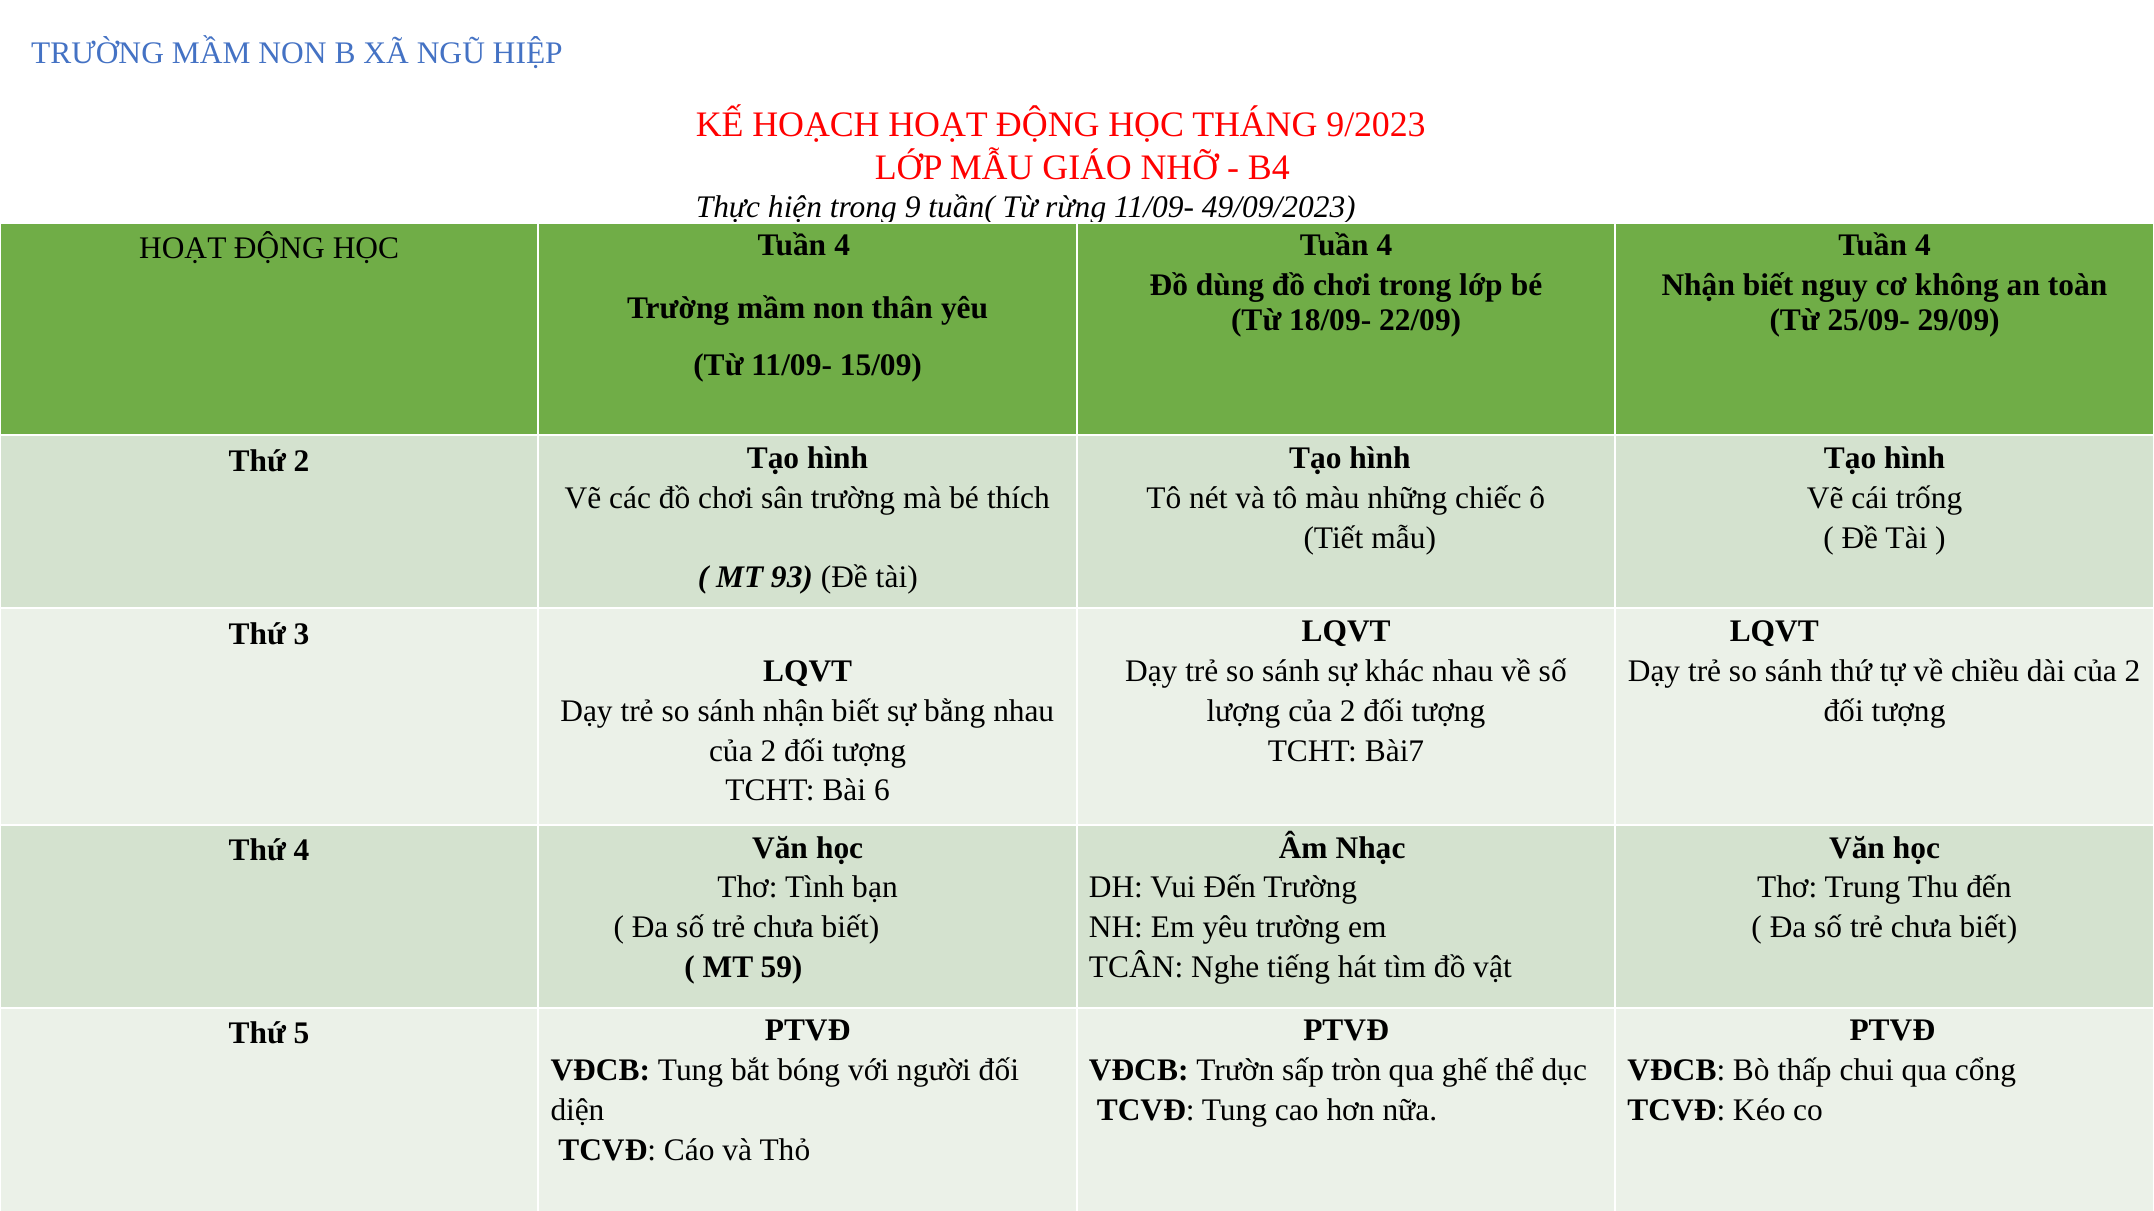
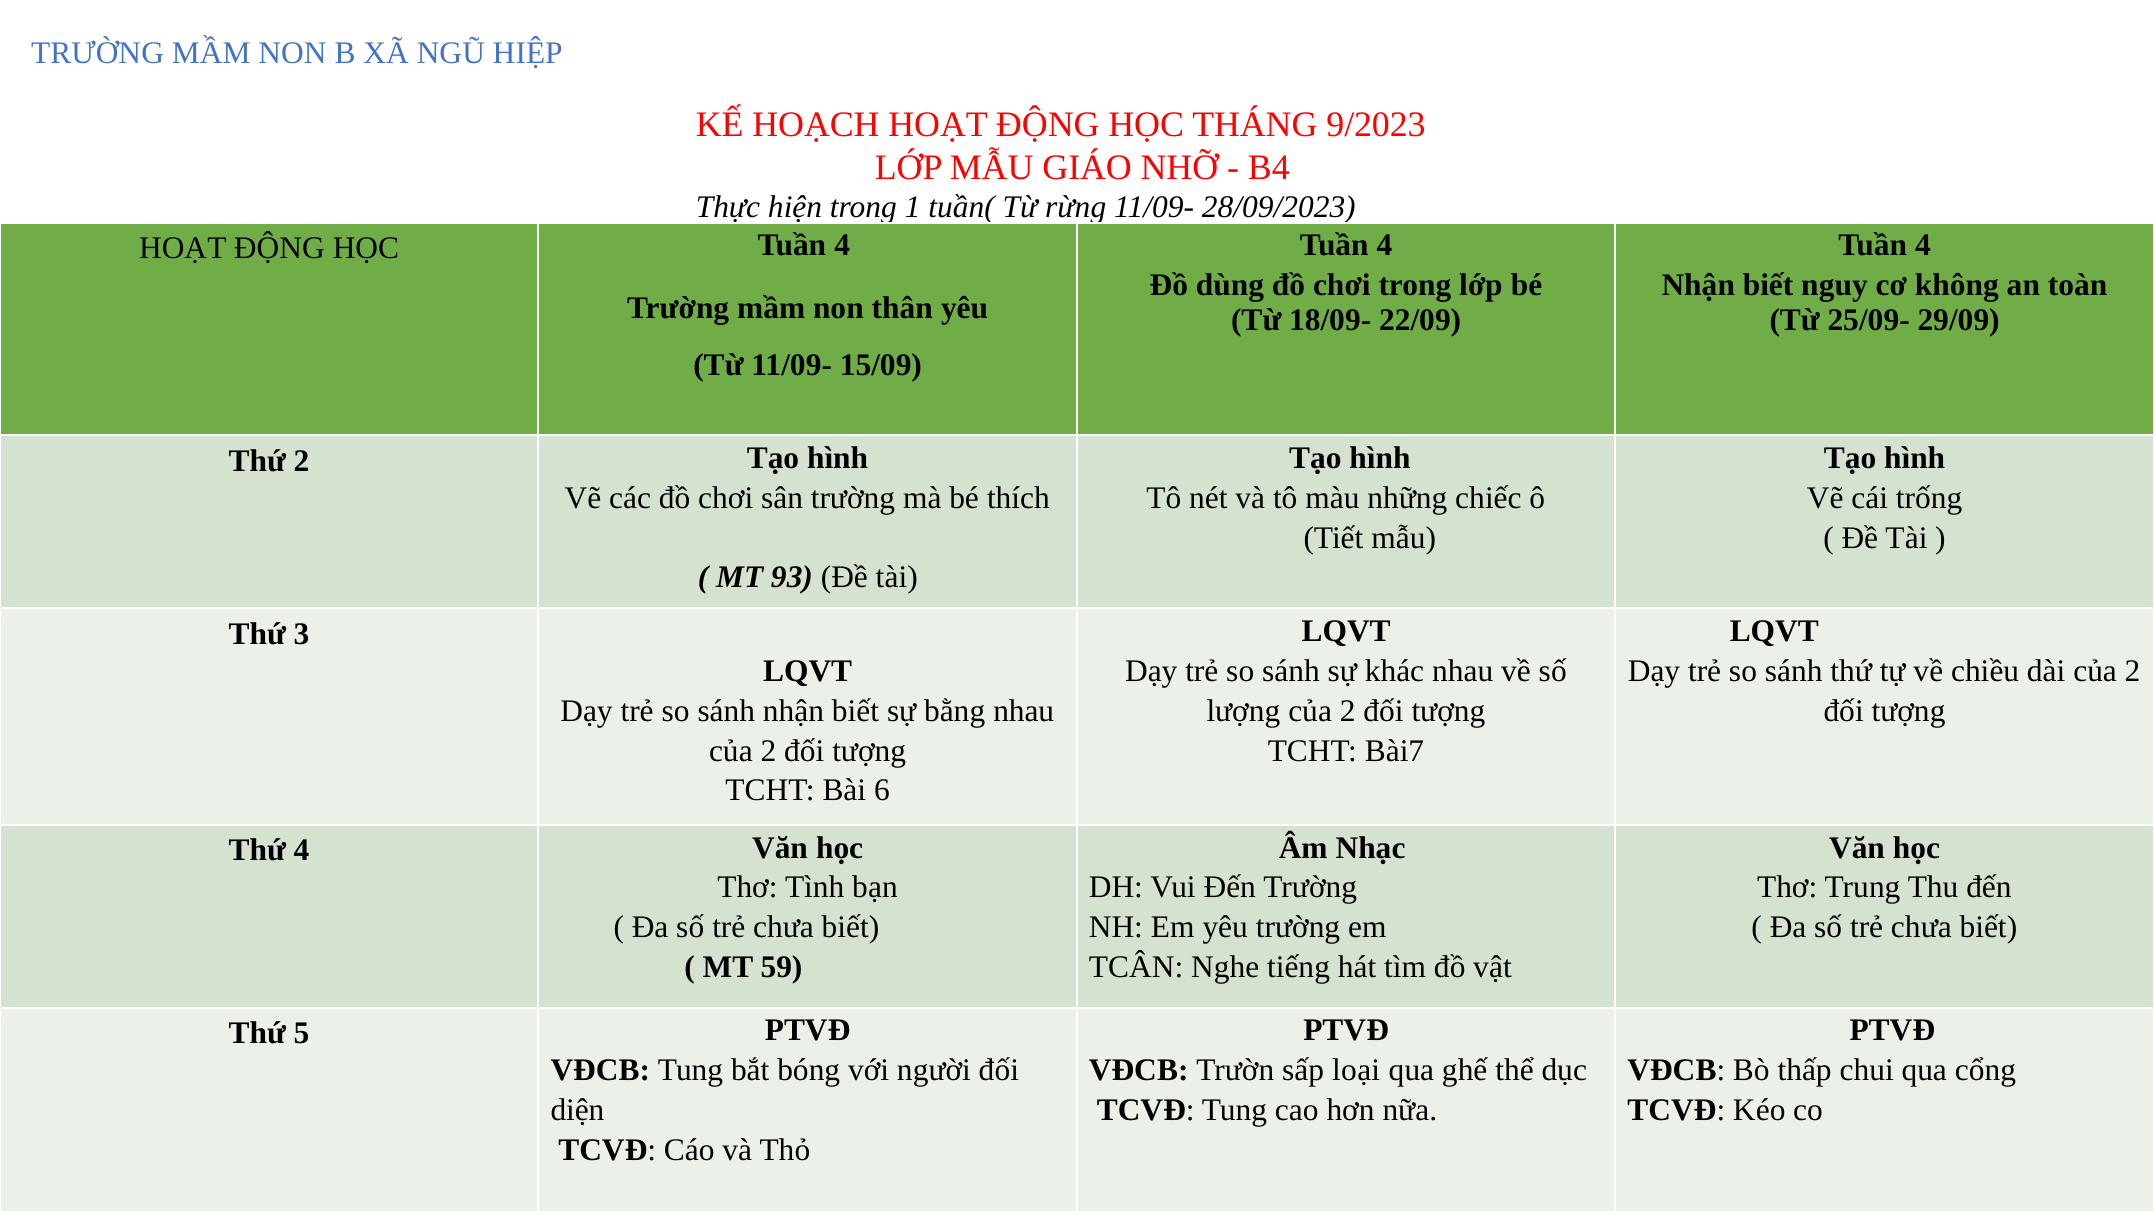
9: 9 -> 1 (913, 207)
49/09/2023: 49/09/2023 -> 28/09/2023 (1279, 207)
tròn: tròn -> loại (1356, 1071)
